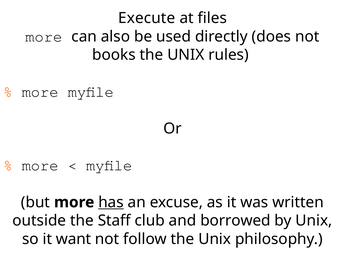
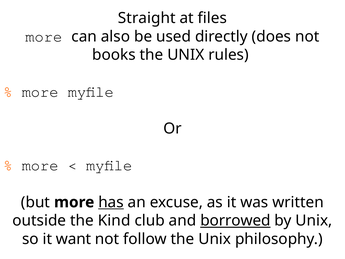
Execute: Execute -> Straight (147, 18)
Staff: Staff -> Kind (114, 220)
borrowed underline: none -> present (235, 220)
